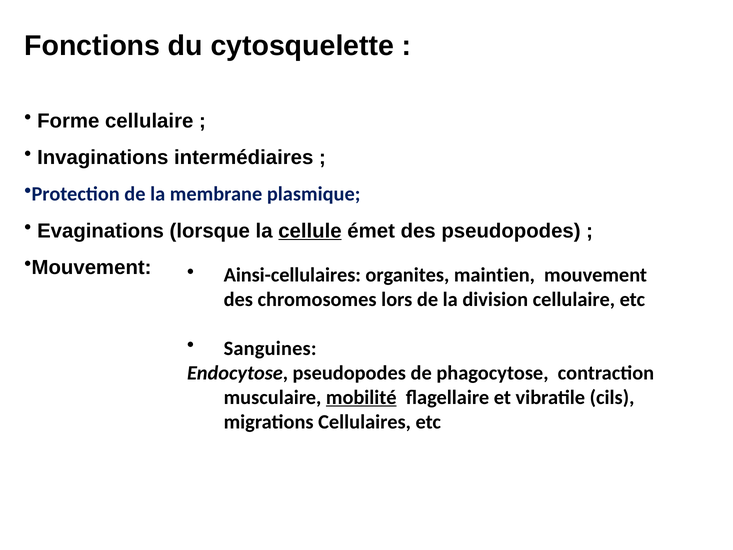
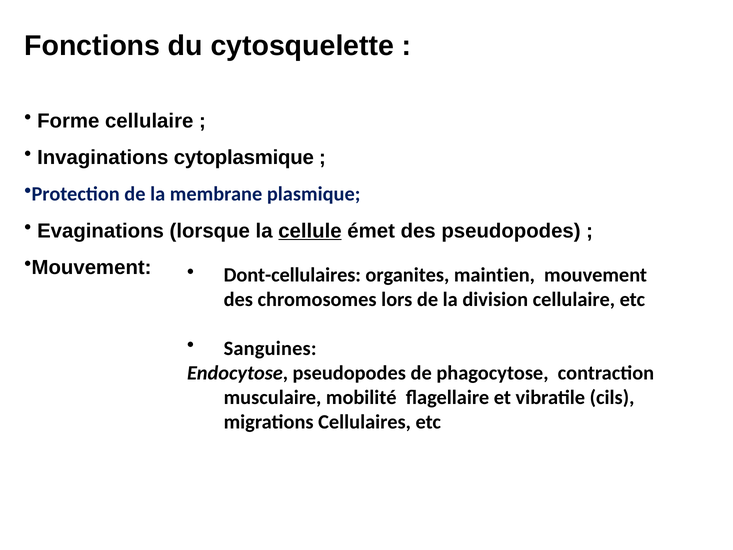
intermédiaires: intermédiaires -> cytoplasmique (244, 157)
Ainsi-cellulaires: Ainsi-cellulaires -> Dont-cellulaires (292, 275)
mobilité underline: present -> none (361, 397)
